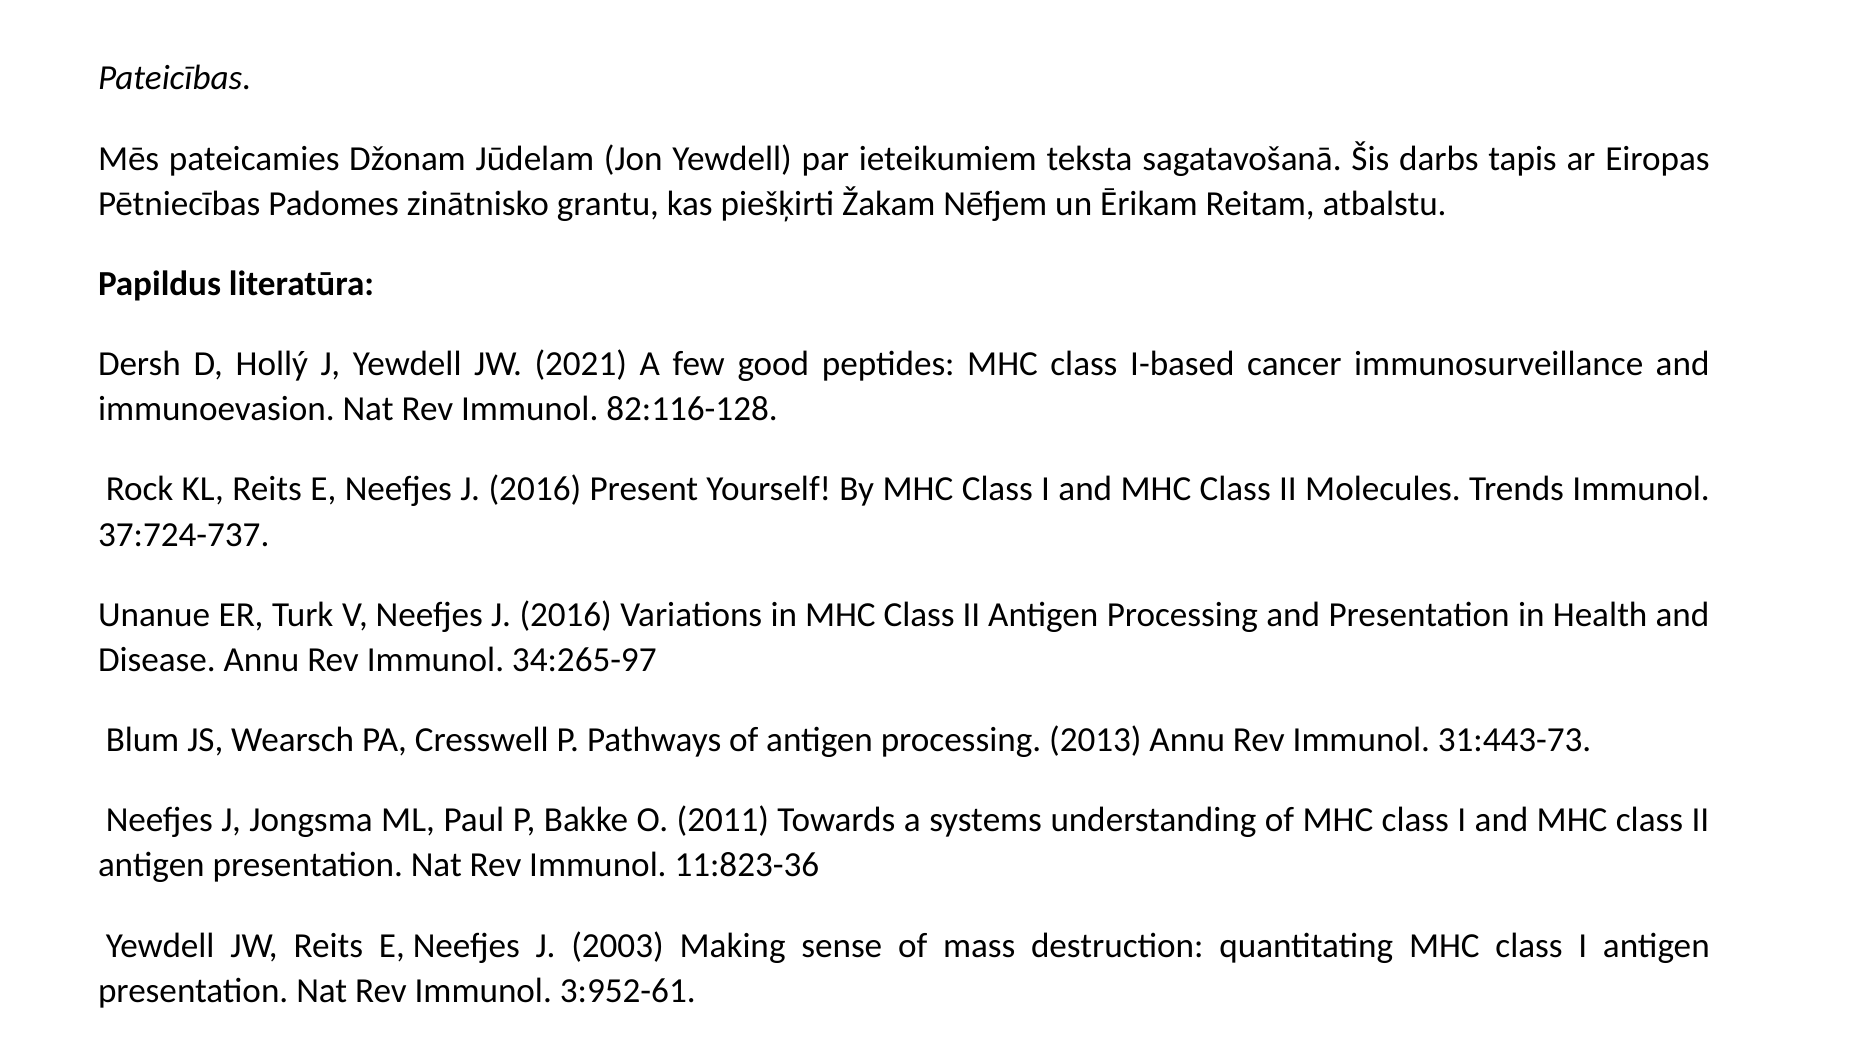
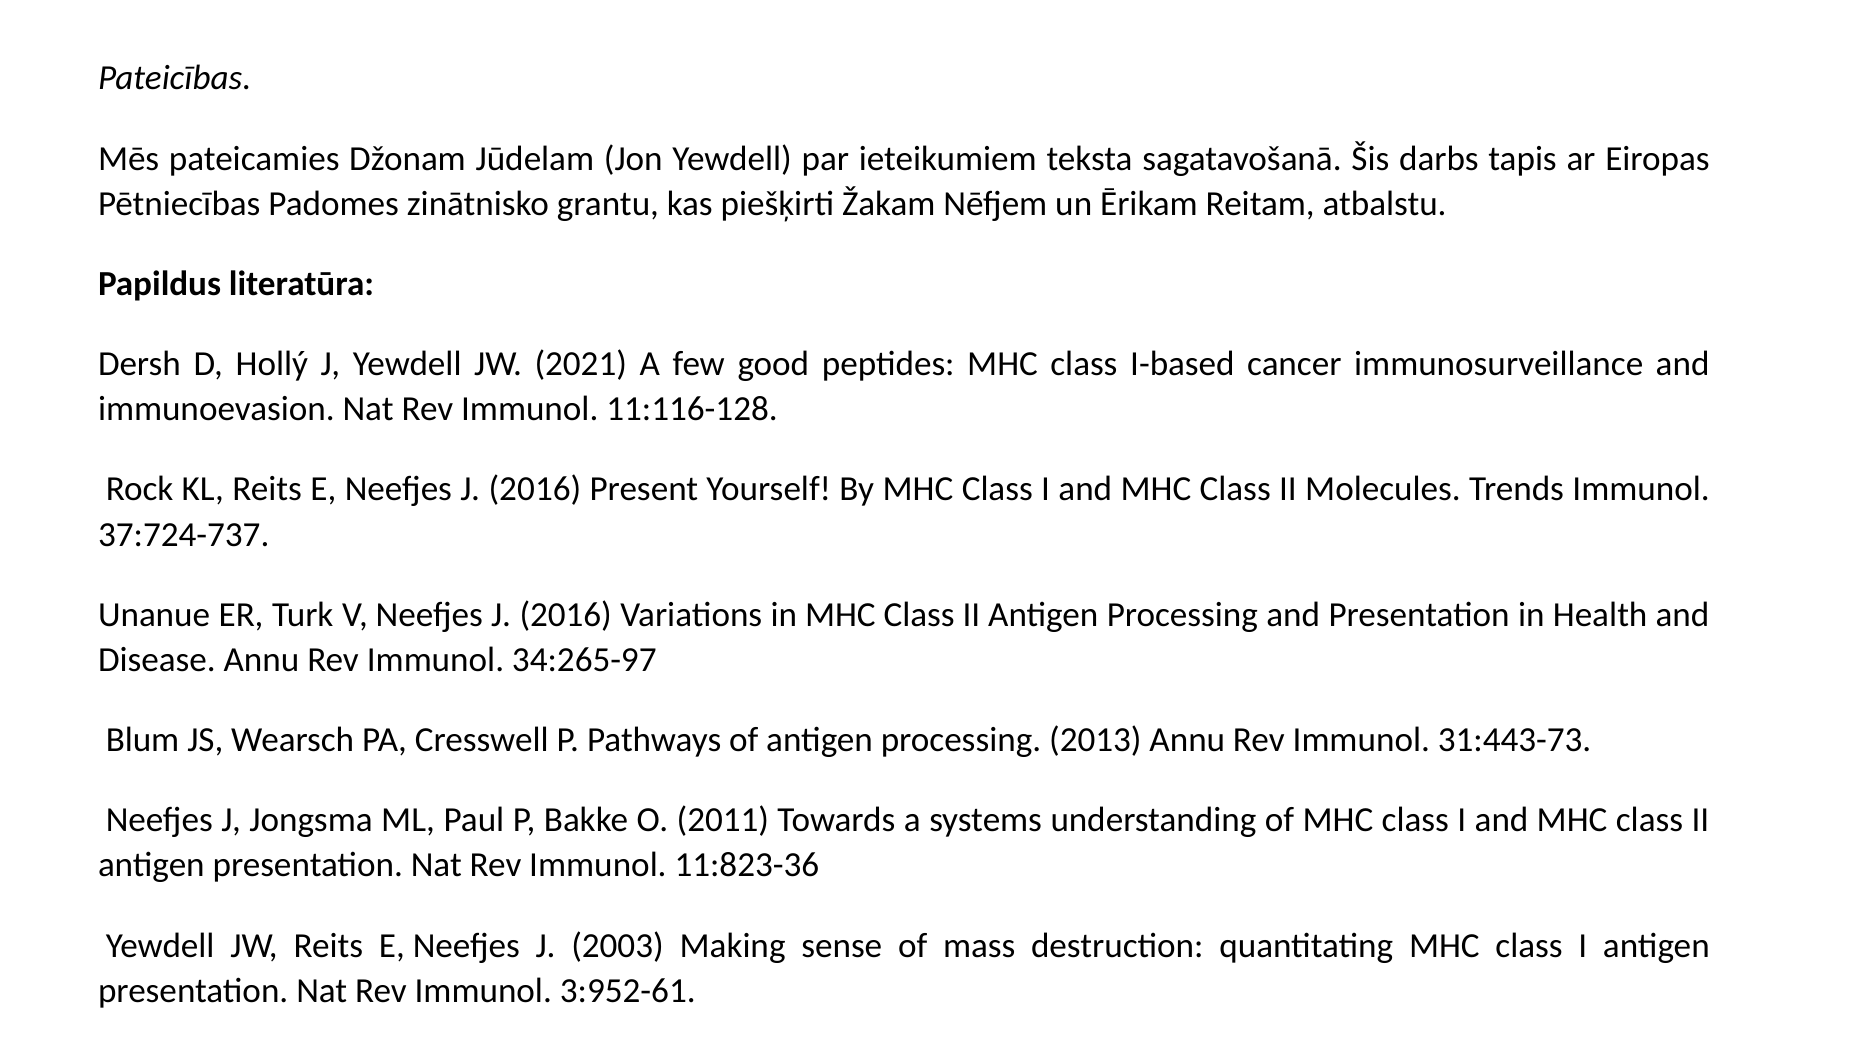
82:116-128: 82:116-128 -> 11:116-128 (692, 409)
